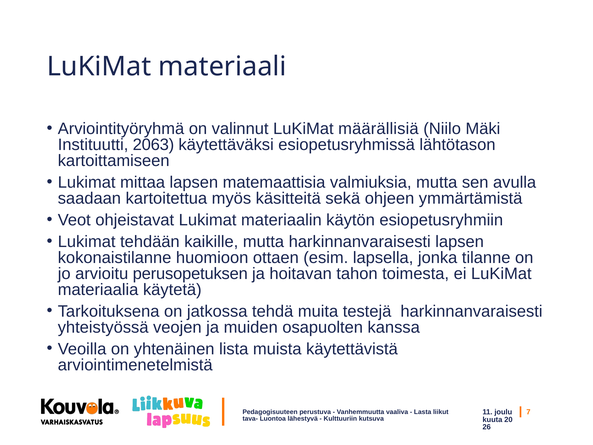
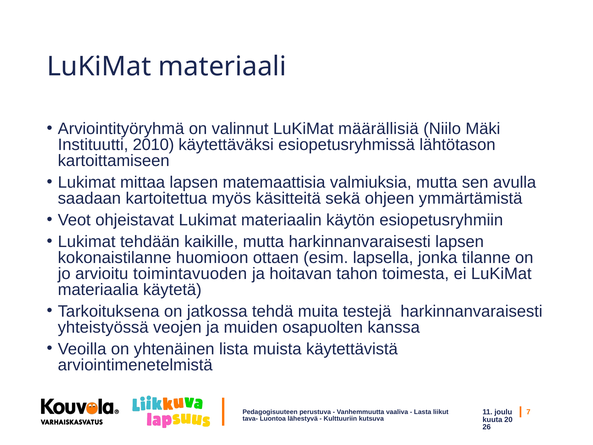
2063: 2063 -> 2010 (153, 145)
perusopetuksen: perusopetuksen -> toimintavuoden (190, 274)
